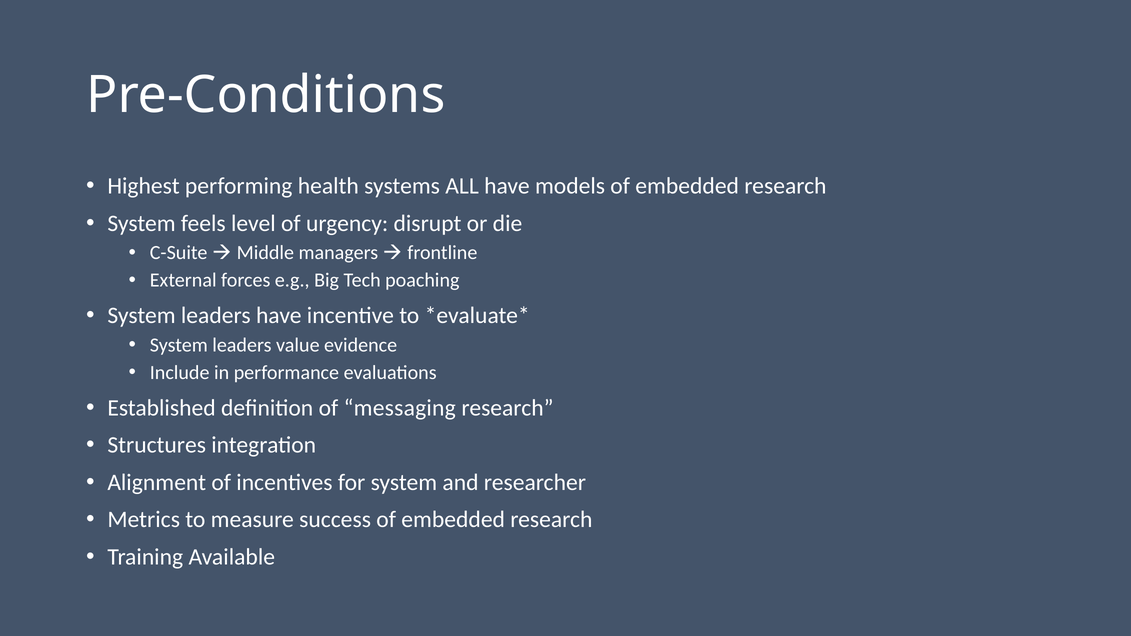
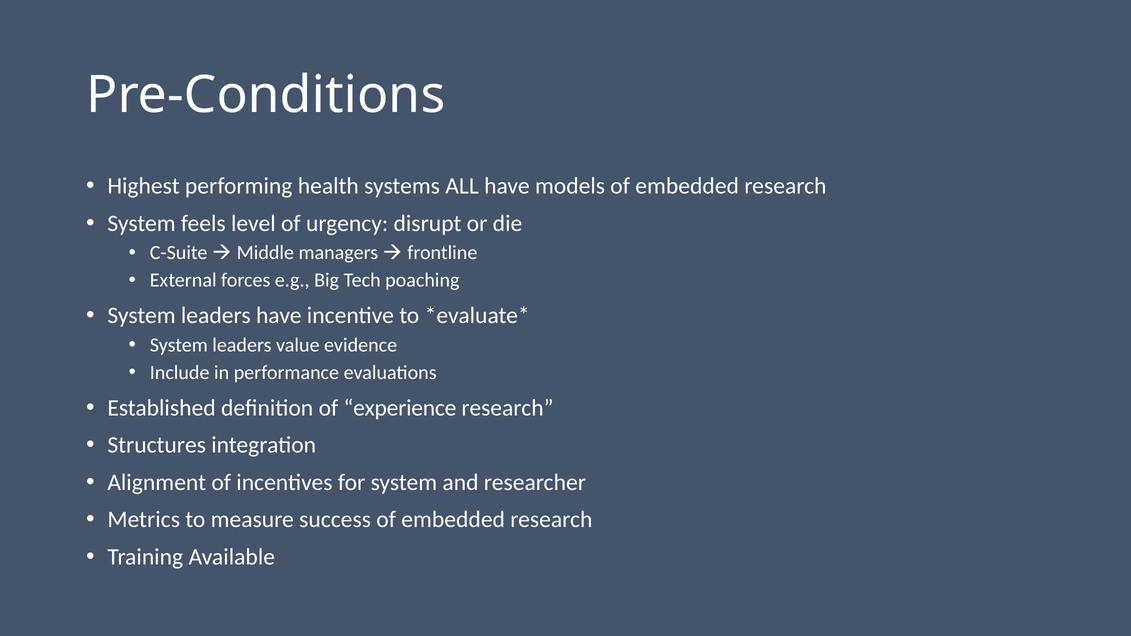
messaging: messaging -> experience (400, 408)
